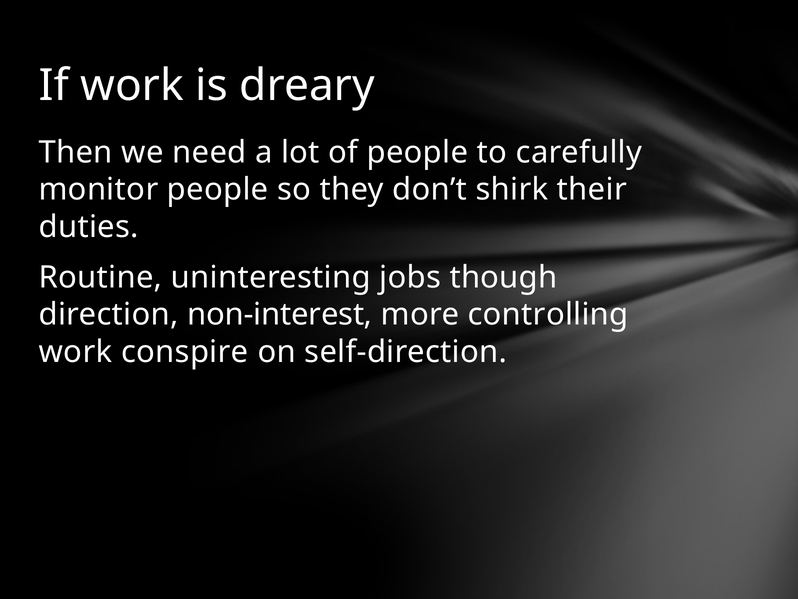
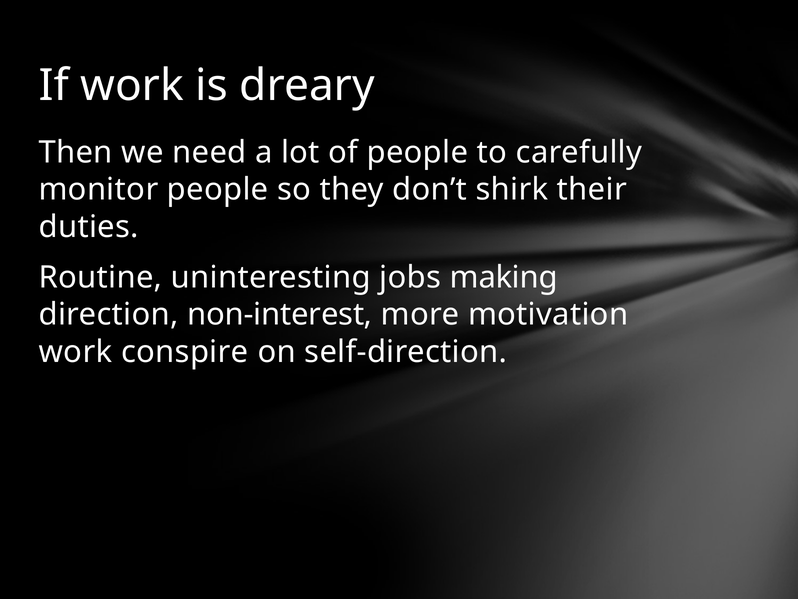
though: though -> making (504, 277)
controlling: controlling -> motivation (548, 314)
